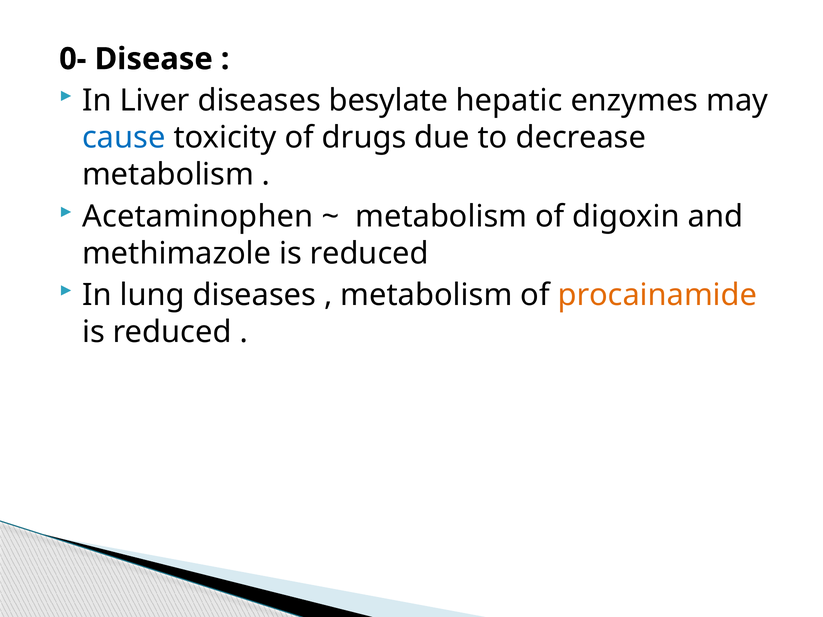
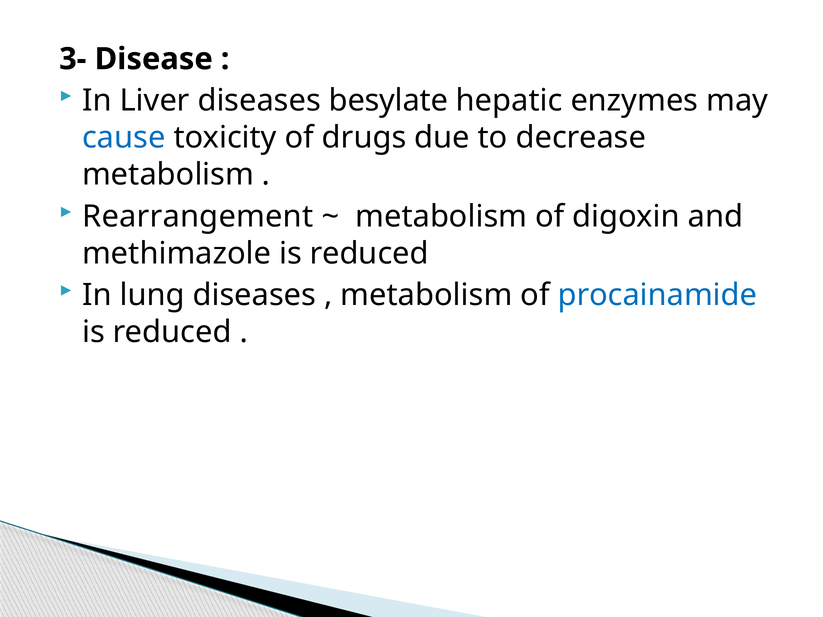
0-: 0- -> 3- (73, 59)
Acetaminophen: Acetaminophen -> Rearrangement (198, 216)
procainamide colour: orange -> blue (657, 295)
